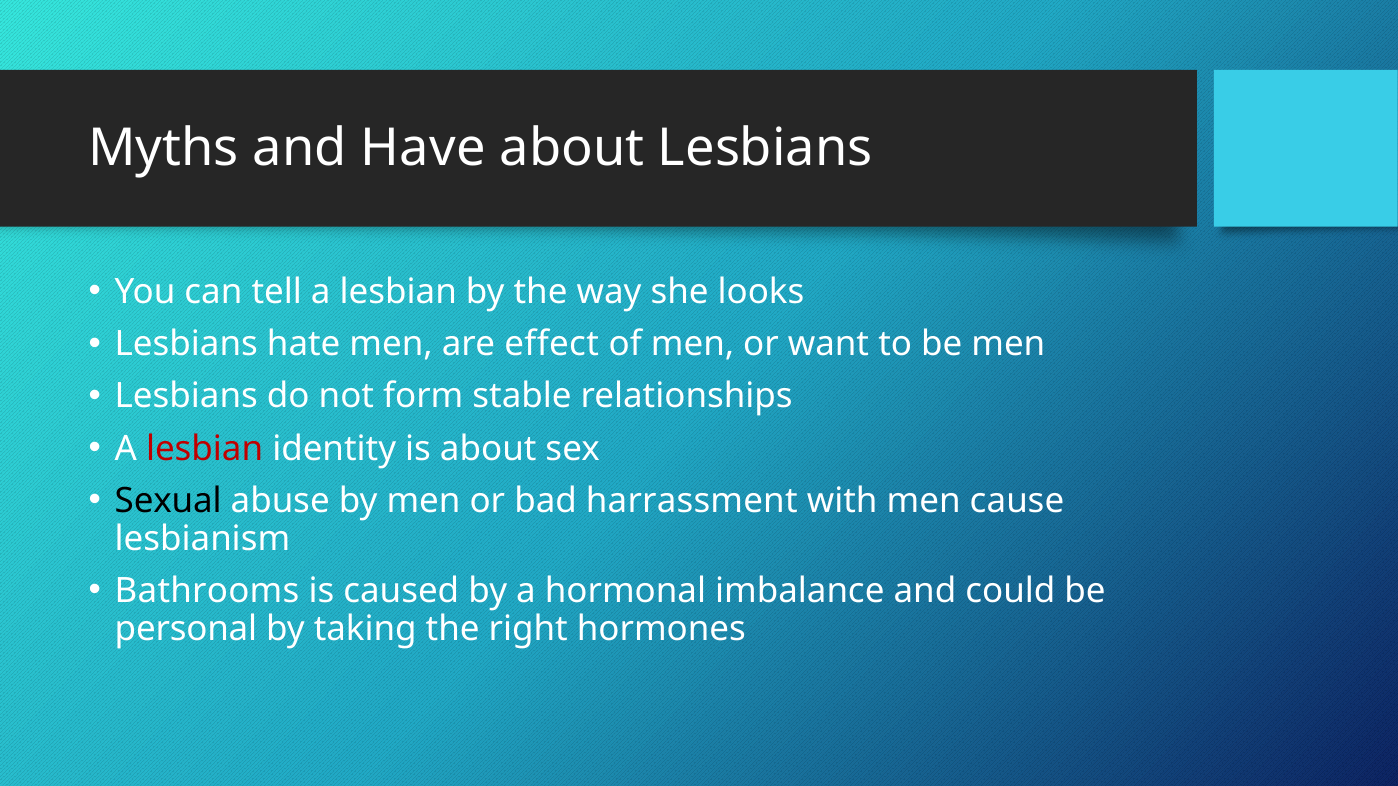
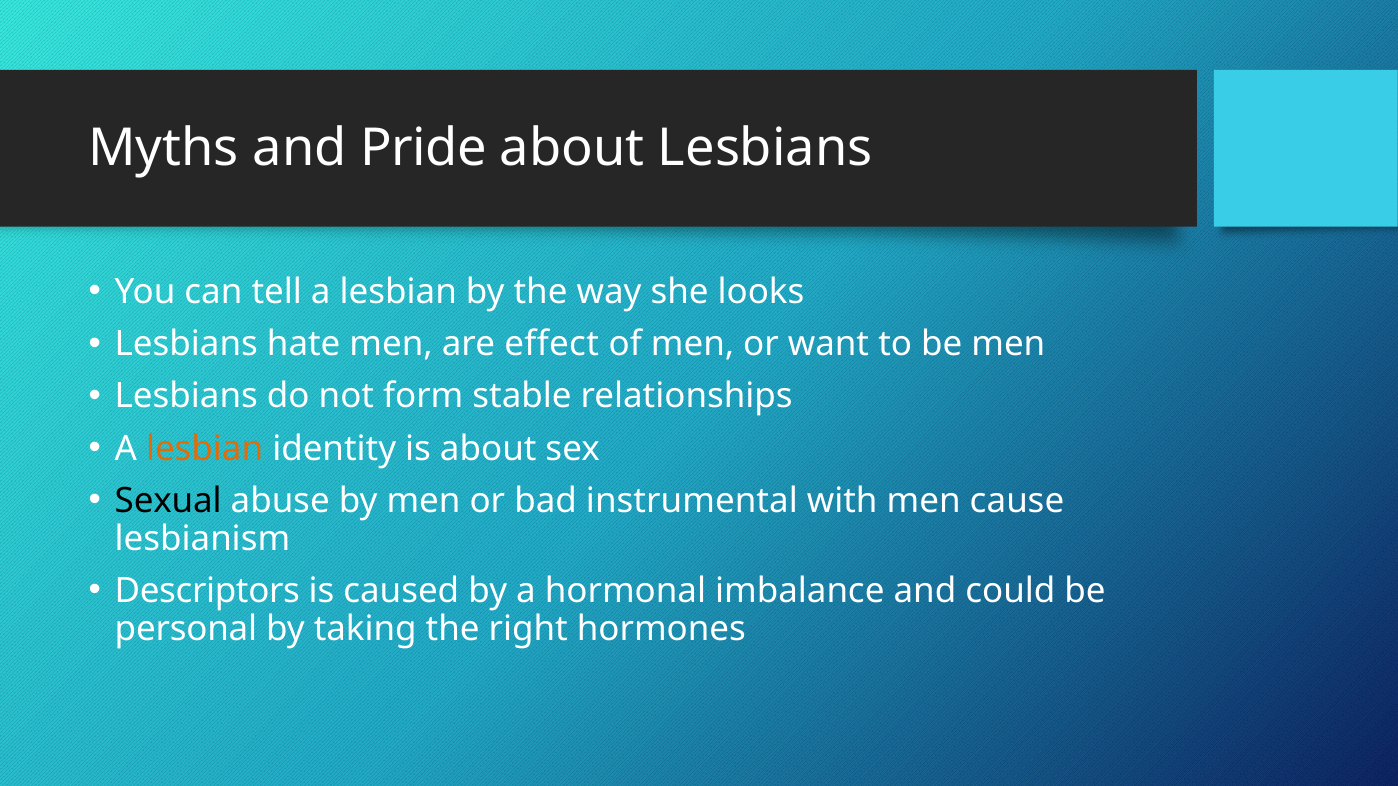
Have: Have -> Pride (424, 148)
lesbian colour: red -> orange (205, 449)
harrassment: harrassment -> instrumental (692, 501)
Bathrooms: Bathrooms -> Descriptors (207, 591)
